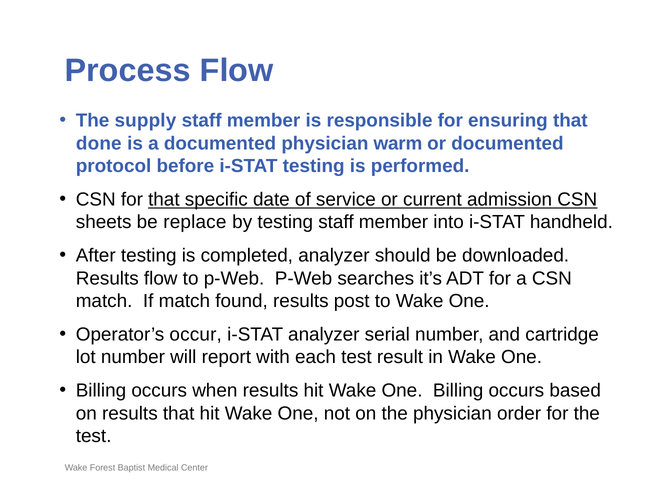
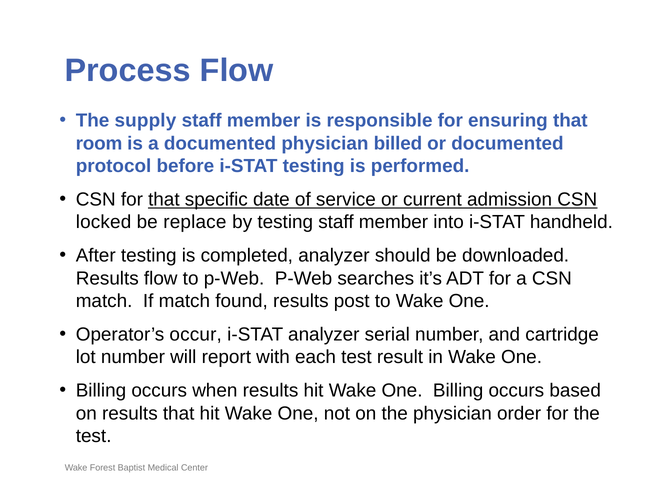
done: done -> room (99, 143)
warm: warm -> billed (398, 143)
sheets: sheets -> locked (104, 222)
